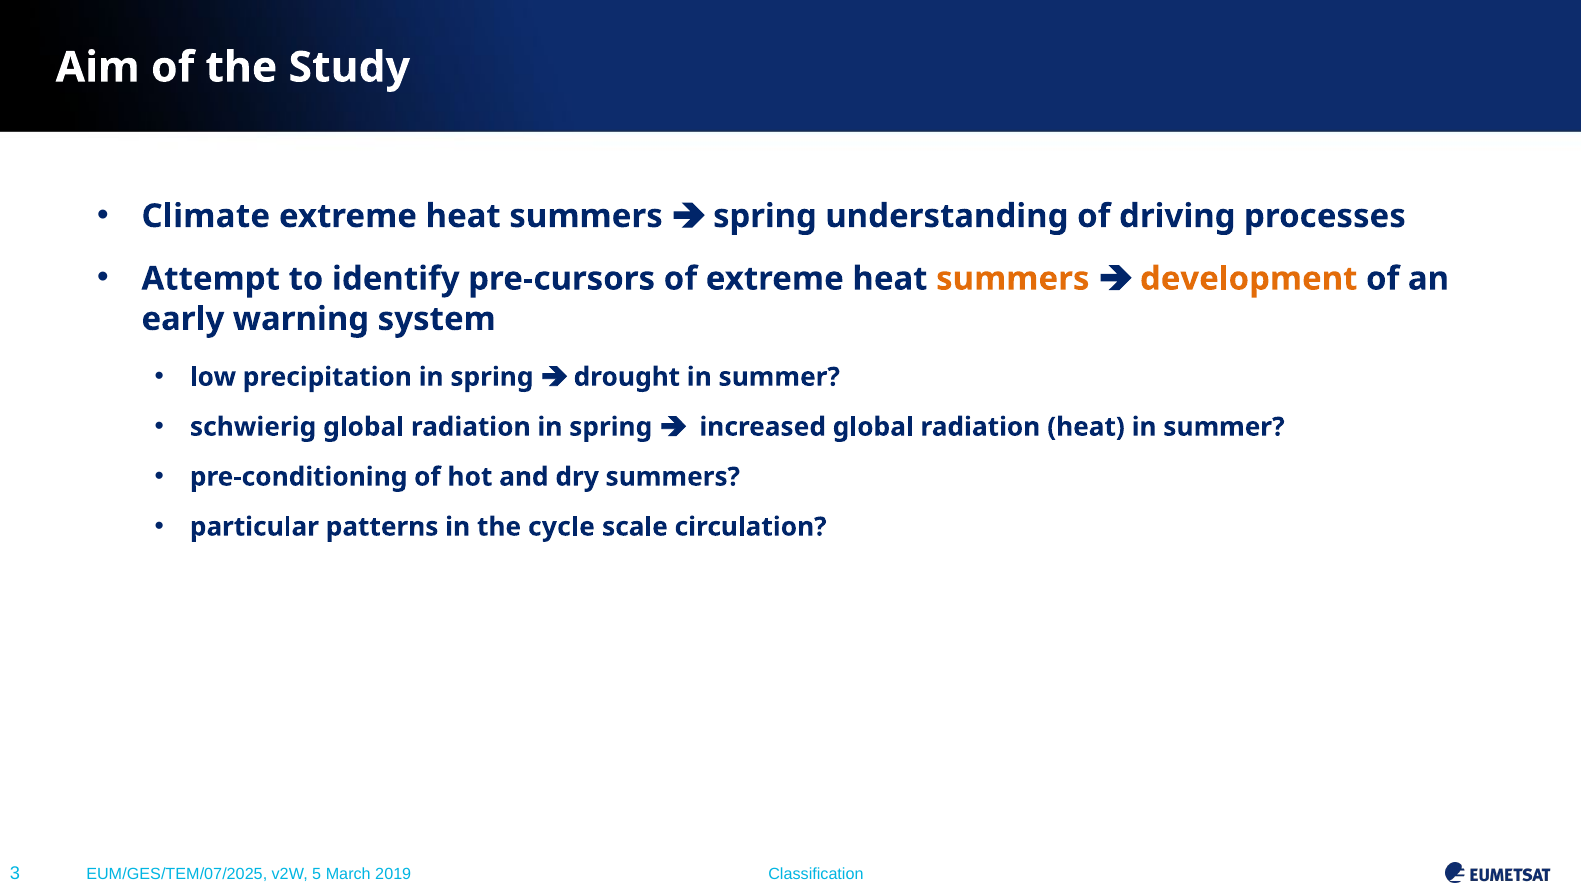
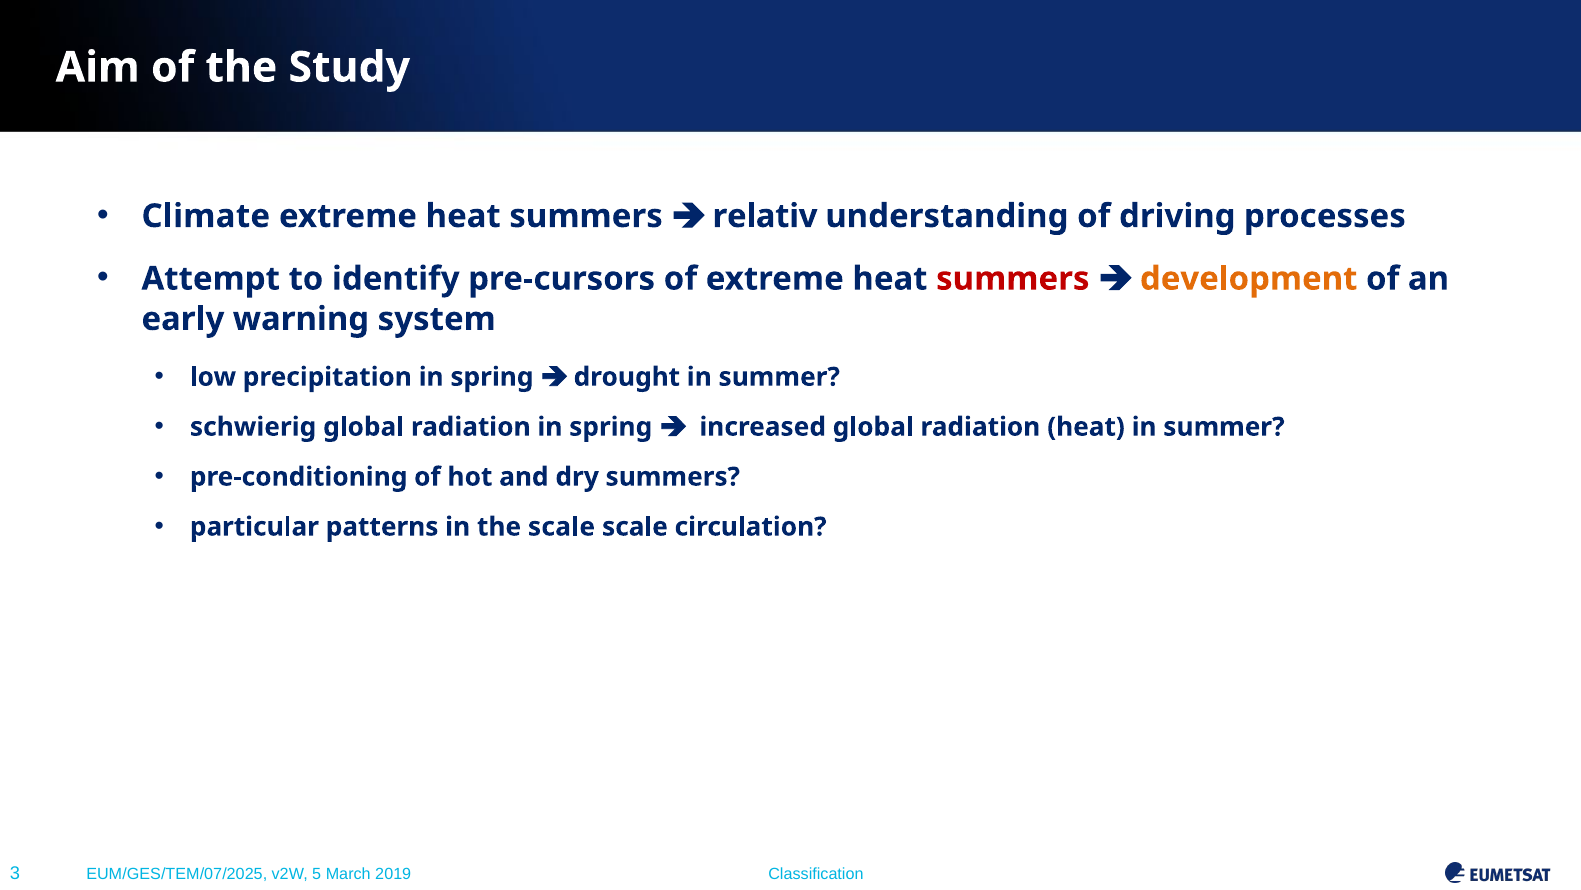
spring: spring -> relativ (765, 216)
summers colour: orange -> red (1013, 279)
the cycle: cycle -> scale (561, 526)
